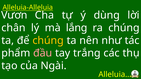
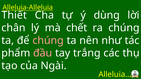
Vươn: Vươn -> Thiết (14, 15)
lắng: lắng -> chết (77, 28)
chúng colour: yellow -> pink (48, 41)
